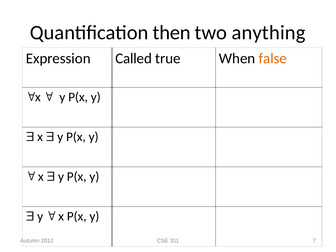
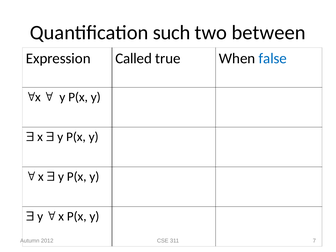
then: then -> such (172, 33)
anything: anything -> between (269, 33)
false colour: orange -> blue (273, 59)
